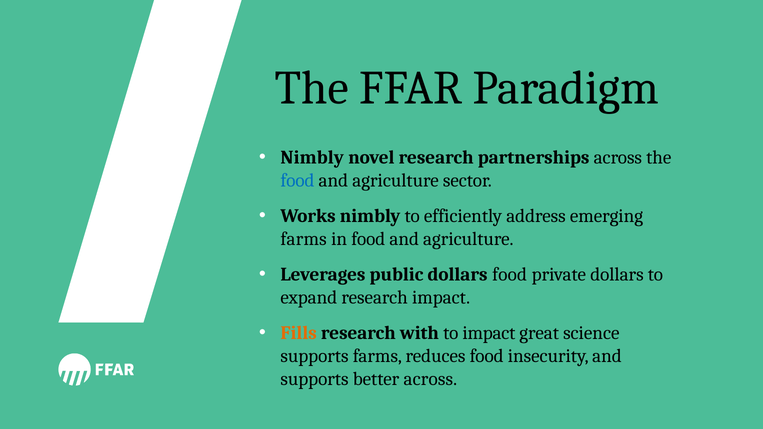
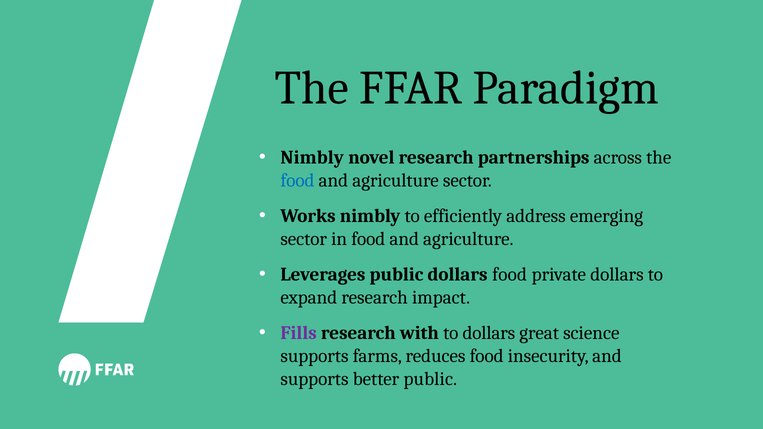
farms: farms -> sector (304, 239)
Fills colour: orange -> purple (299, 333)
to impact: impact -> dollars (489, 333)
better across: across -> public (430, 379)
